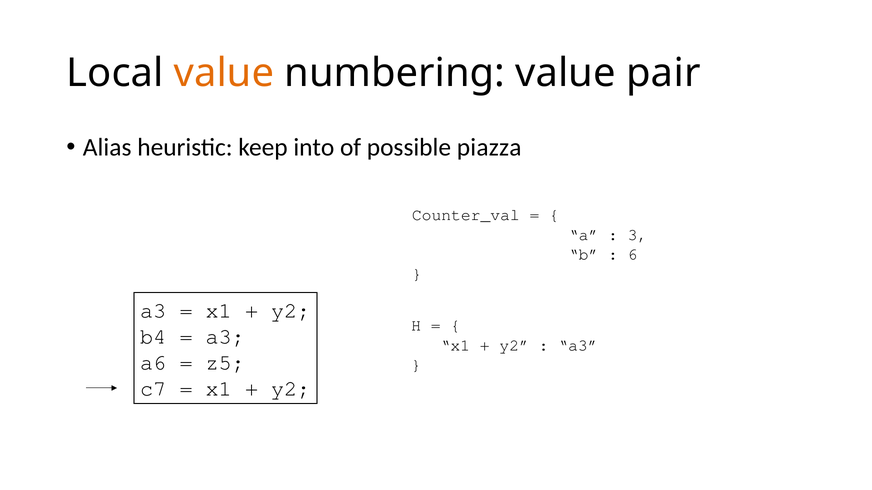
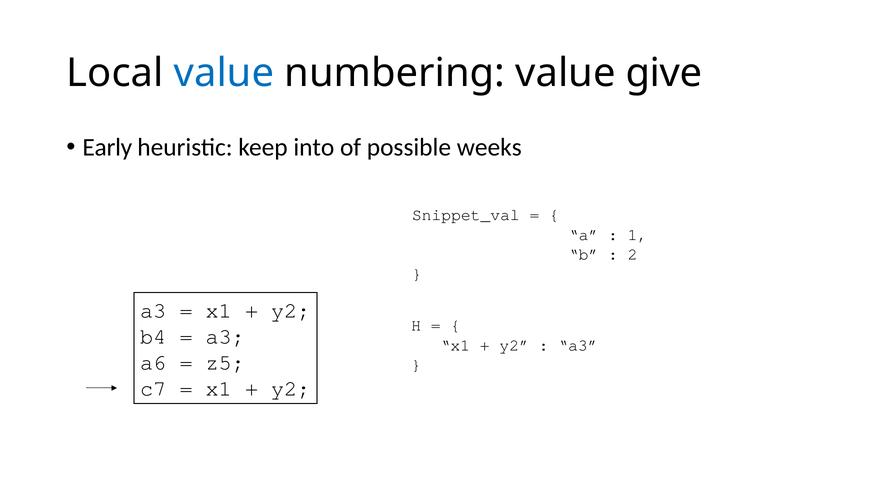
value colour: orange -> blue (224, 73)
pair: pair -> give (664, 73)
Alias: Alias -> Early (107, 147)
piazza: piazza -> weeks (489, 147)
Counter_val: Counter_val -> Snippet_val (466, 215)
3: 3 -> 1 (638, 235)
6: 6 -> 2 (633, 255)
